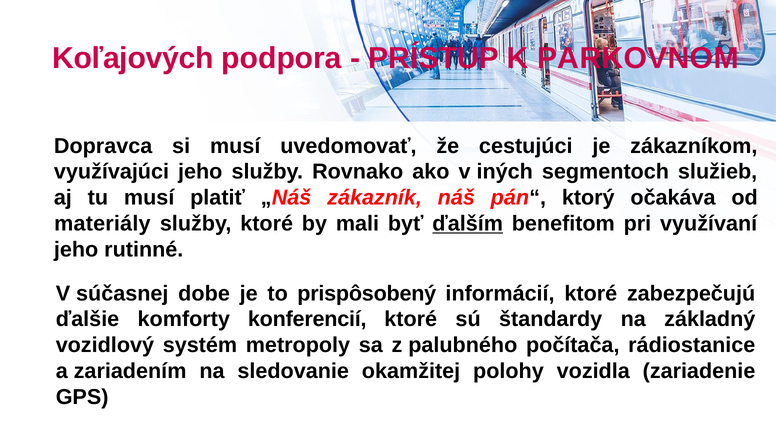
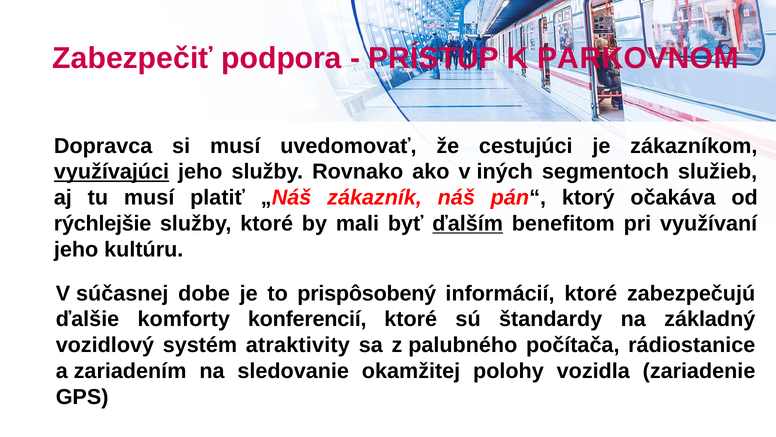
Koľajových: Koľajových -> Zabezpečiť (133, 58)
využívajúci underline: none -> present (111, 172)
materiály: materiály -> rýchlejšie (103, 223)
rutinné: rutinné -> kultúru (144, 249)
metropoly: metropoly -> atraktivity (298, 345)
